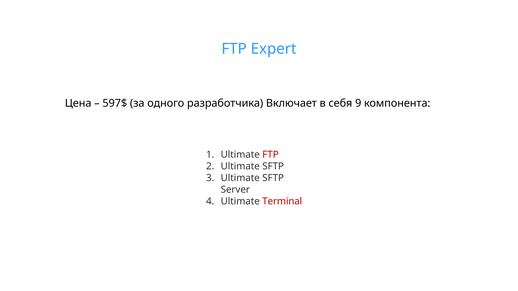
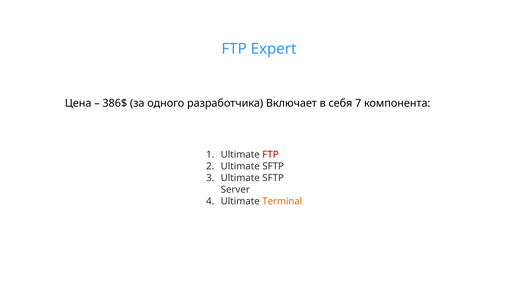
597$: 597$ -> 386$ (115, 103)
9: 9 -> 7 (358, 103)
Terminal colour: red -> orange (282, 201)
